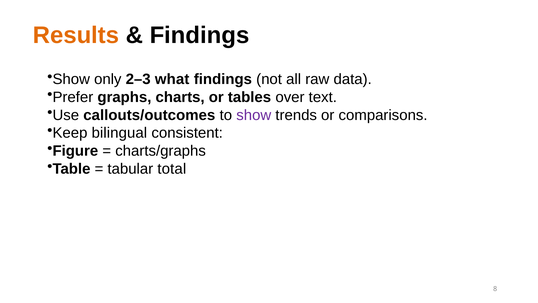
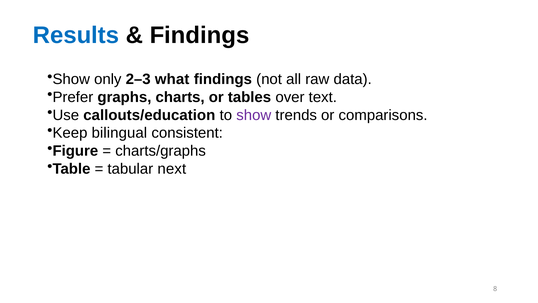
Results colour: orange -> blue (76, 35)
callouts/outcomes: callouts/outcomes -> callouts/education (149, 115)
total: total -> next (172, 169)
